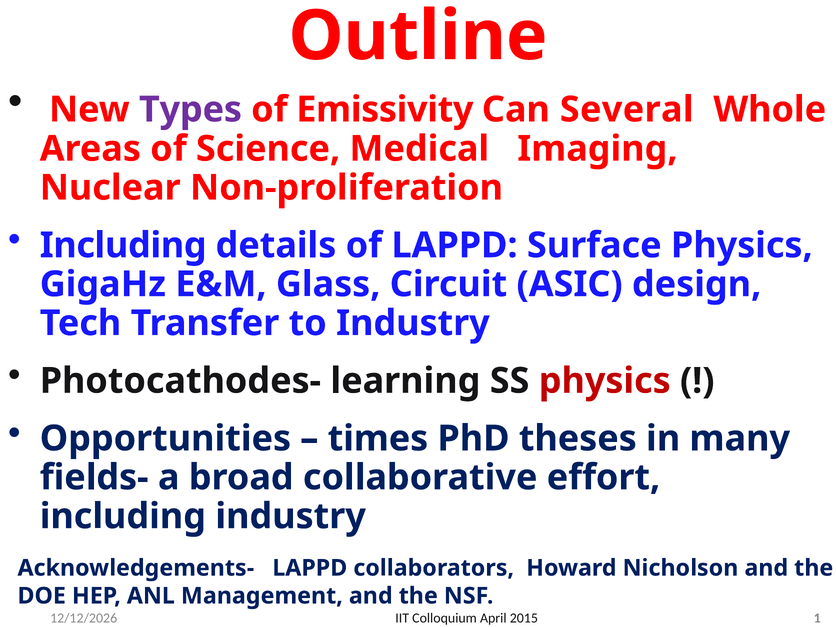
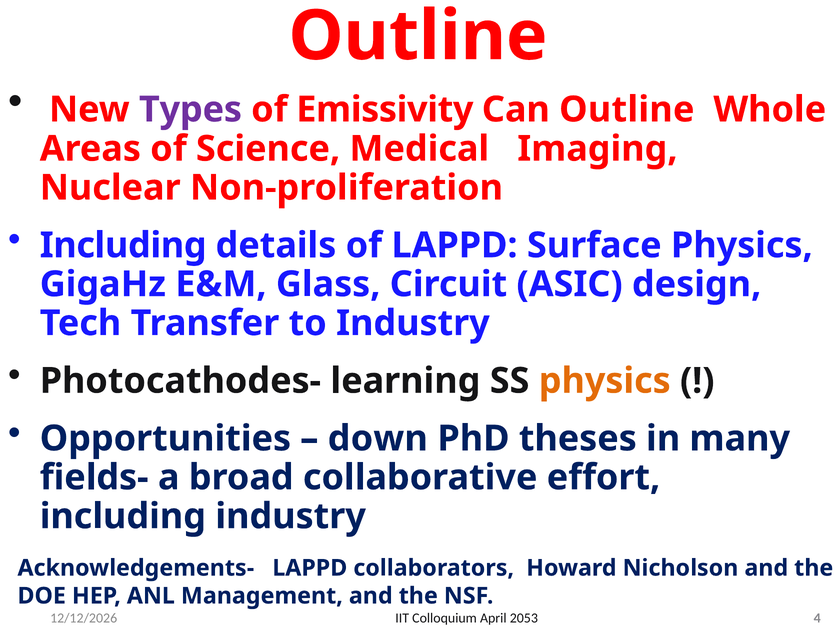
Can Several: Several -> Outline (627, 110)
physics colour: red -> orange (605, 381)
times: times -> down (378, 439)
1: 1 -> 4 (817, 618)
2015: 2015 -> 2053 (524, 618)
